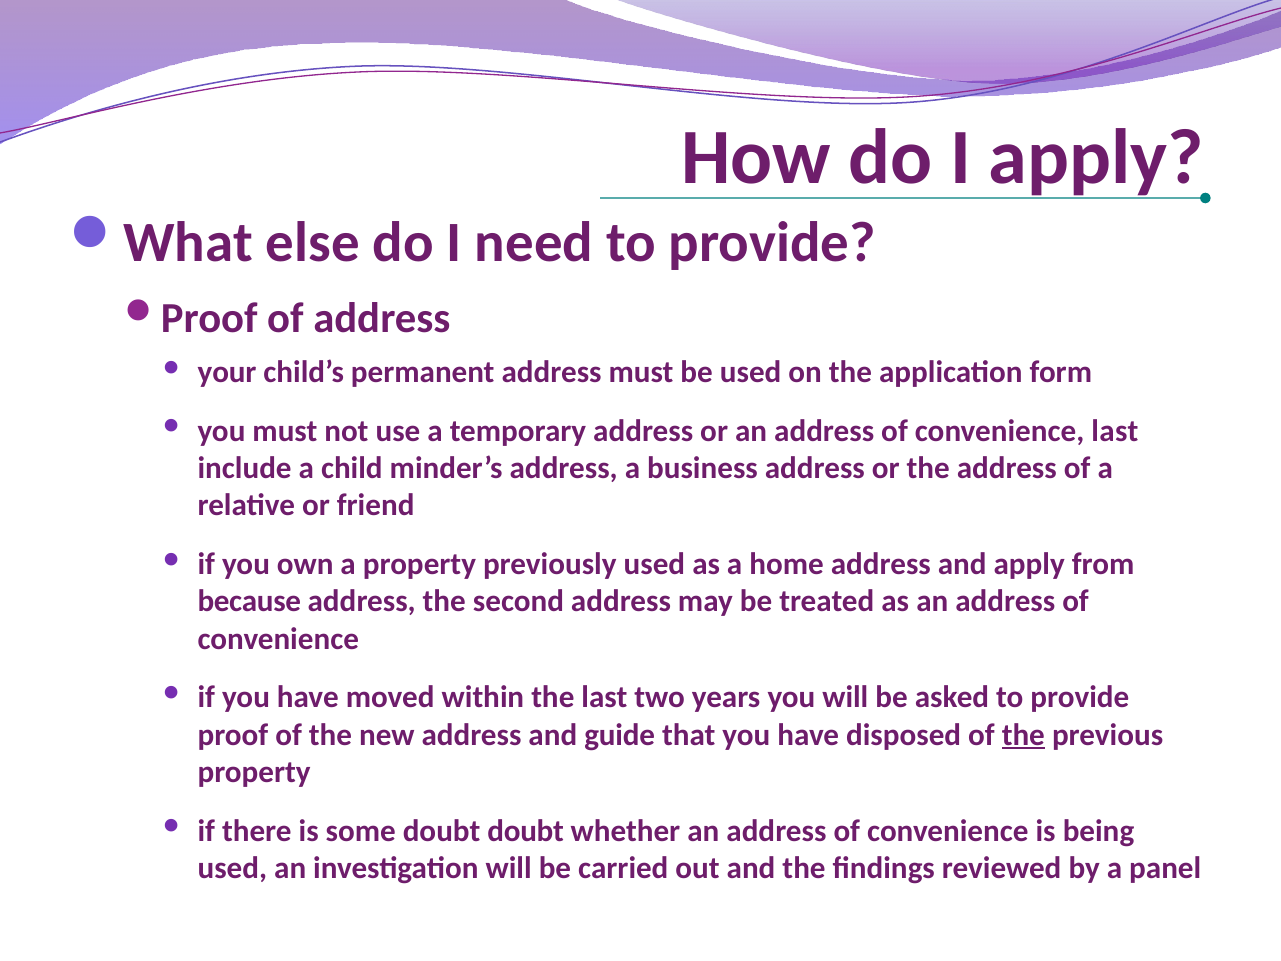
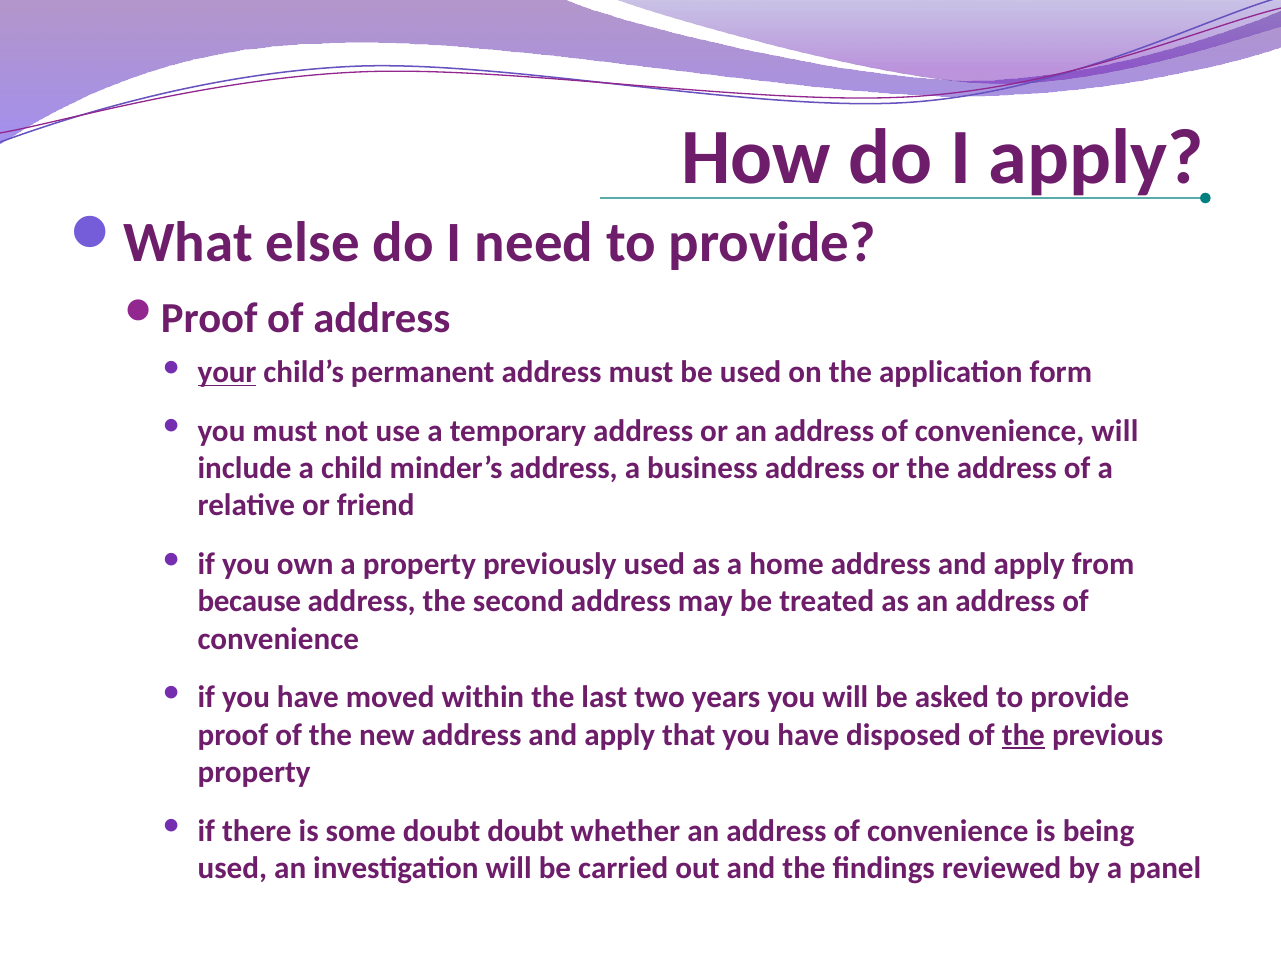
your underline: none -> present (227, 372)
convenience last: last -> will (1115, 431)
new address and guide: guide -> apply (620, 735)
